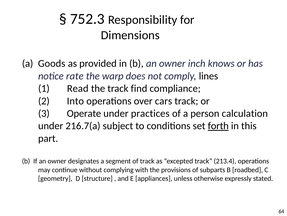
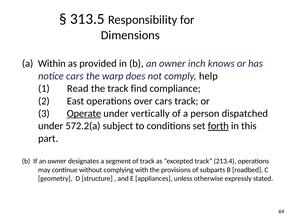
752.3: 752.3 -> 313.5 (87, 19)
Goods: Goods -> Within (52, 63)
notice rate: rate -> cars (75, 76)
lines: lines -> help (208, 76)
Into: Into -> East (75, 101)
Operate underline: none -> present (84, 113)
practices: practices -> vertically (150, 113)
calculation: calculation -> dispatched (245, 113)
216.7(a: 216.7(a -> 572.2(a (83, 125)
